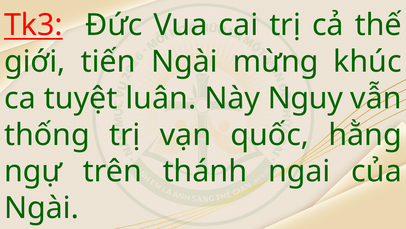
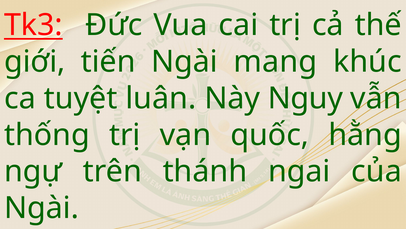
mừng: mừng -> mang (275, 61)
